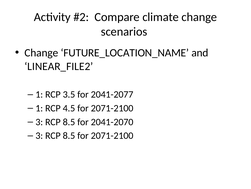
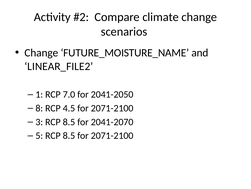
FUTURE_LOCATION_NAME: FUTURE_LOCATION_NAME -> FUTURE_MOISTURE_NAME (125, 53)
3.5: 3.5 -> 7.0 (69, 94)
2041-2077: 2041-2077 -> 2041-2050 (112, 94)
1: 1 -> 8 (39, 108)
3: 3 -> 5 (39, 135)
